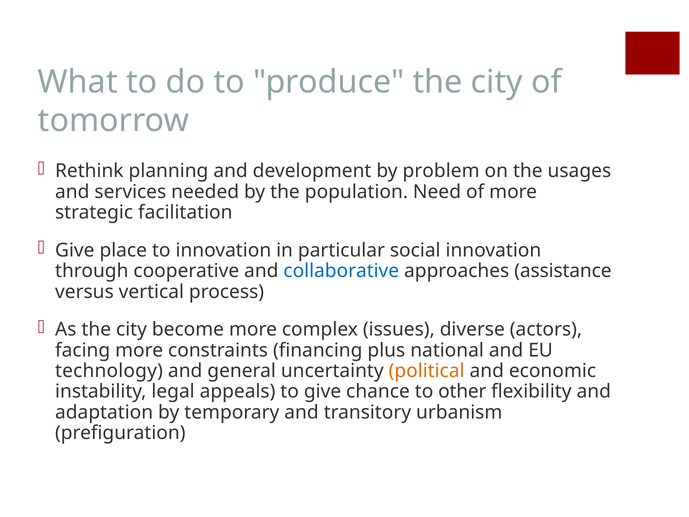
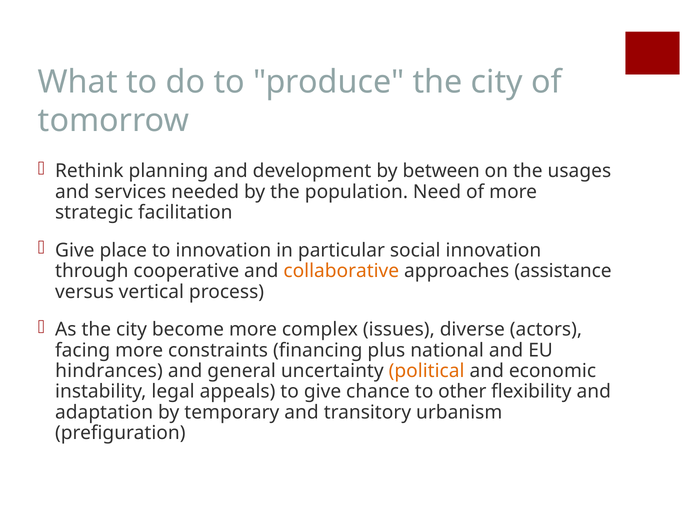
problem: problem -> between (441, 171)
collaborative colour: blue -> orange (341, 271)
technology: technology -> hindrances (109, 371)
